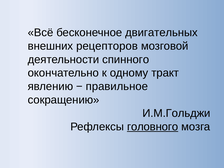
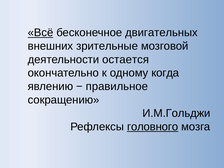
Всё underline: none -> present (40, 33)
рецепторов: рецепторов -> зрительные (107, 46)
спинного: спинного -> остается (126, 60)
тракт: тракт -> когда (165, 73)
